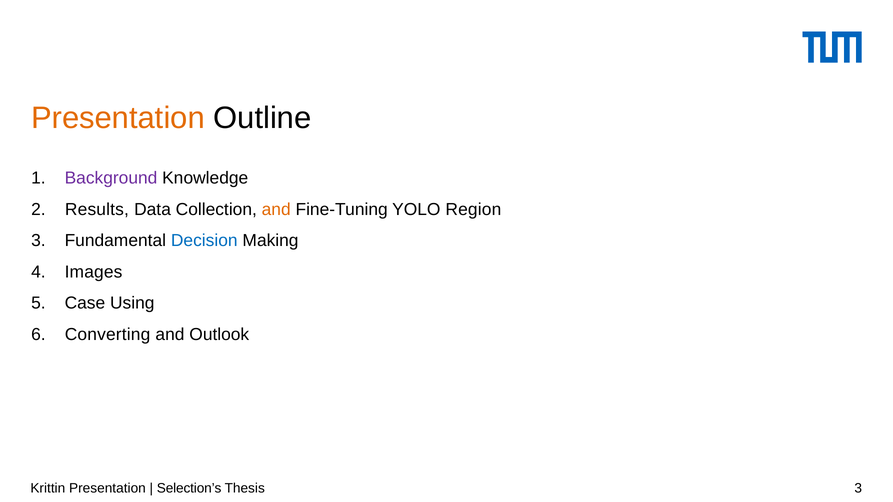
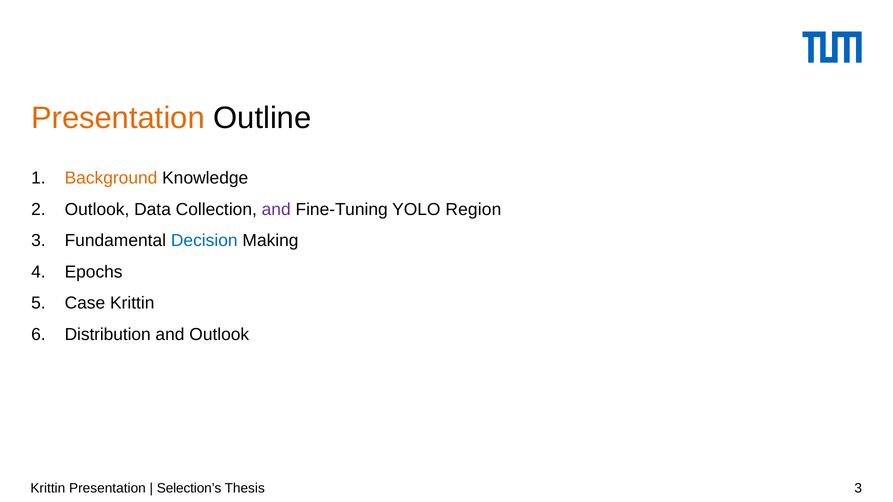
Background colour: purple -> orange (111, 178)
Results: Results -> Outlook (97, 210)
and colour: orange -> purple (276, 210)
Images: Images -> Epochs (94, 272)
Case Using: Using -> Krittin (132, 303)
Converting: Converting -> Distribution (108, 335)
